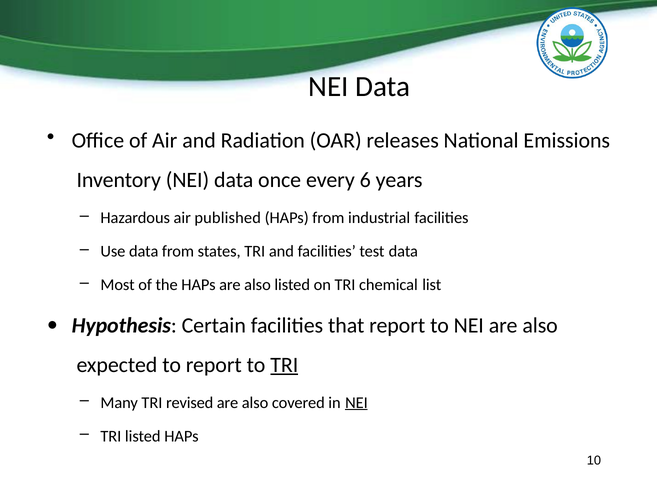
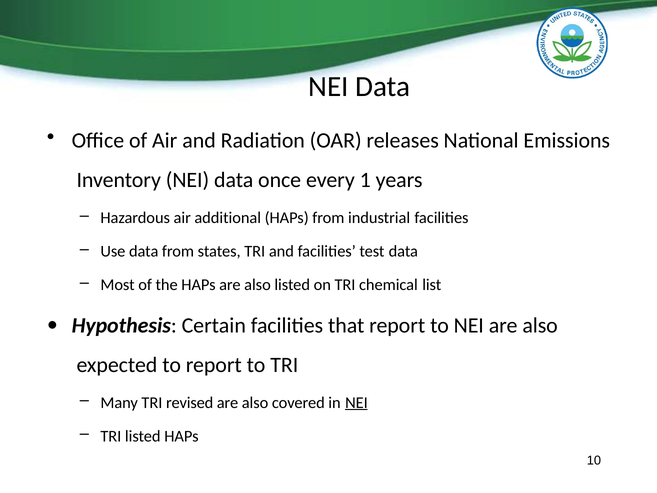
6: 6 -> 1 (365, 180)
published: published -> additional (228, 218)
TRI underline: present -> none (284, 365)
